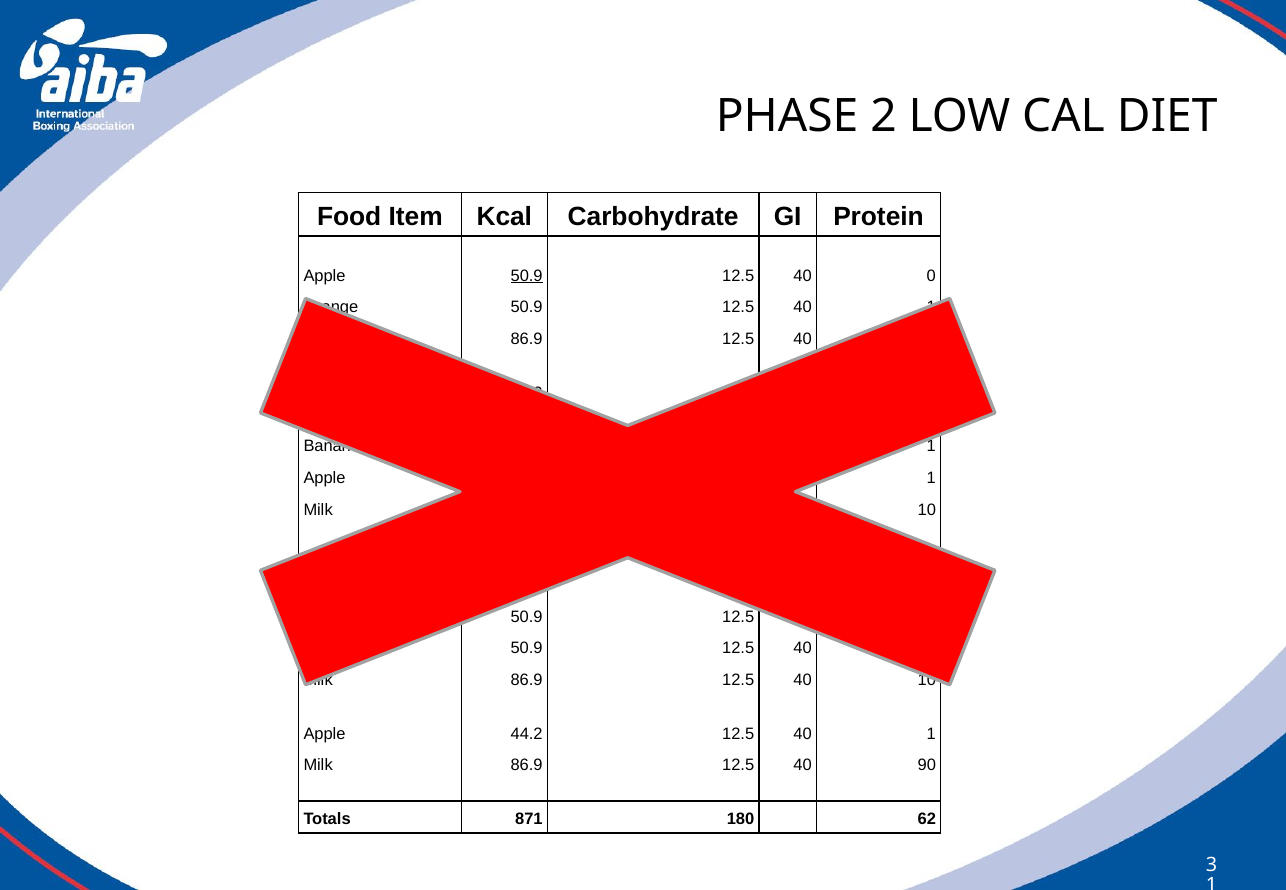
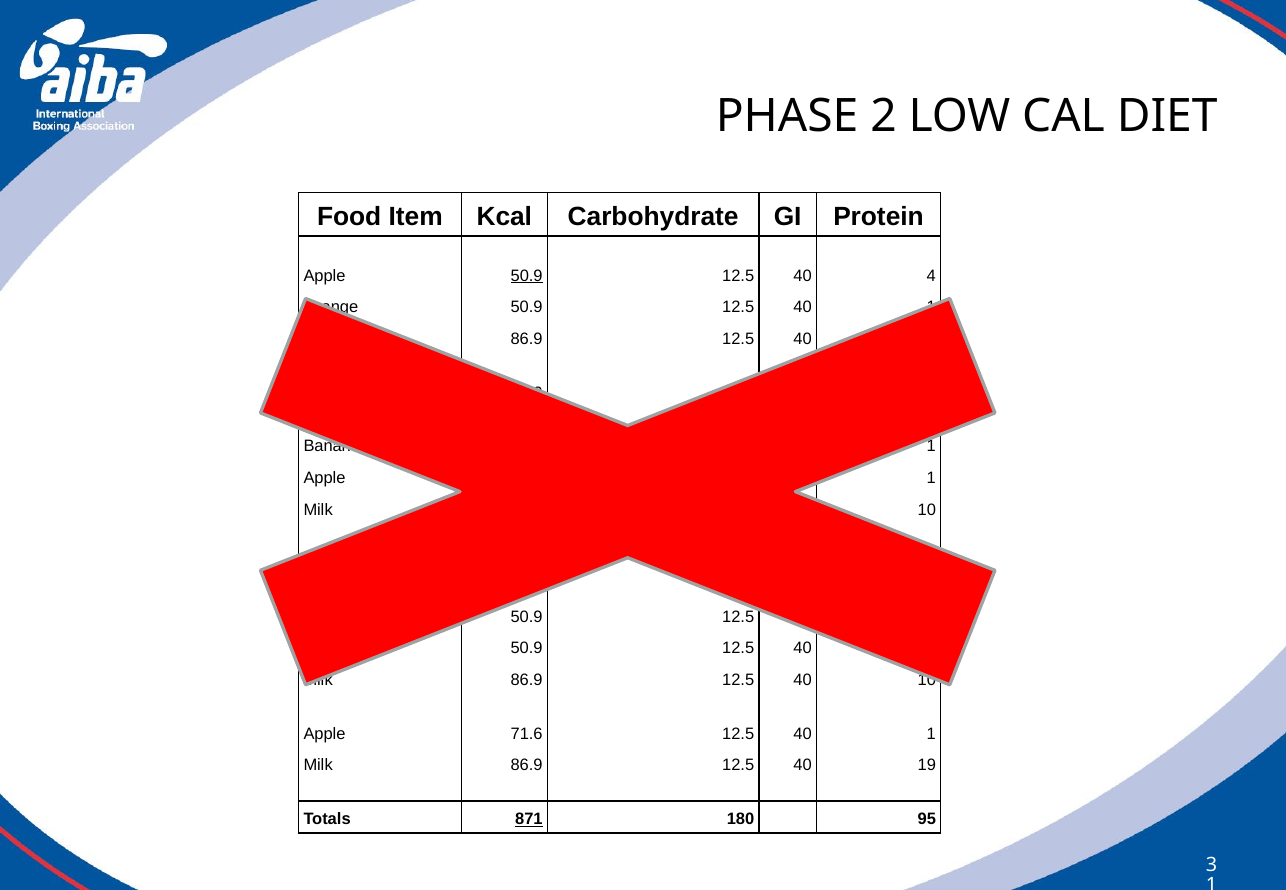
0: 0 -> 4 (931, 276)
44.2: 44.2 -> 71.6 (527, 734)
90: 90 -> 19 (927, 766)
871 underline: none -> present (529, 819)
62: 62 -> 95 (927, 819)
